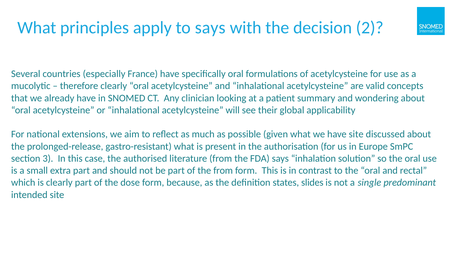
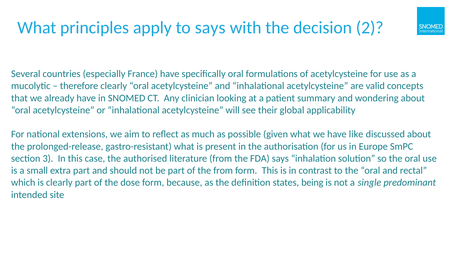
have site: site -> like (356, 134)
slides: slides -> being (312, 182)
